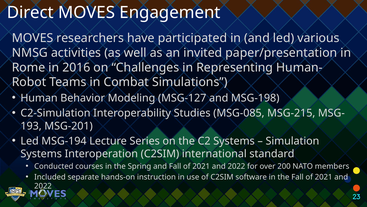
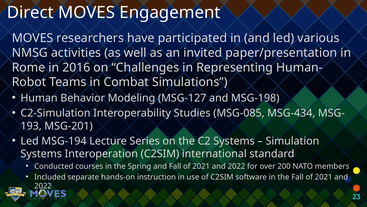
MSG-215: MSG-215 -> MSG-434 (291, 113)
